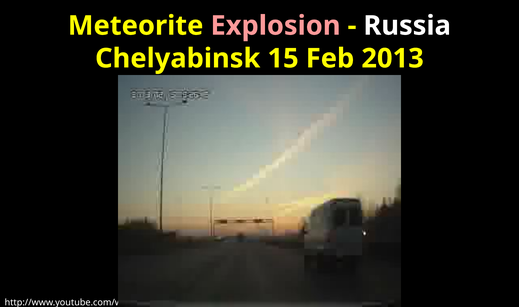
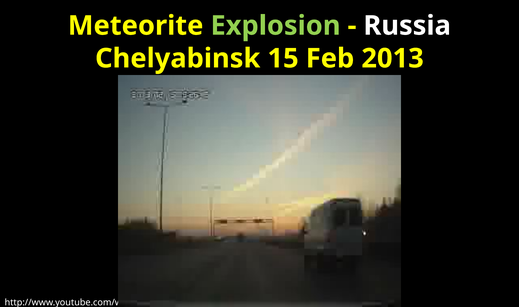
Explosion colour: pink -> light green (275, 26)
